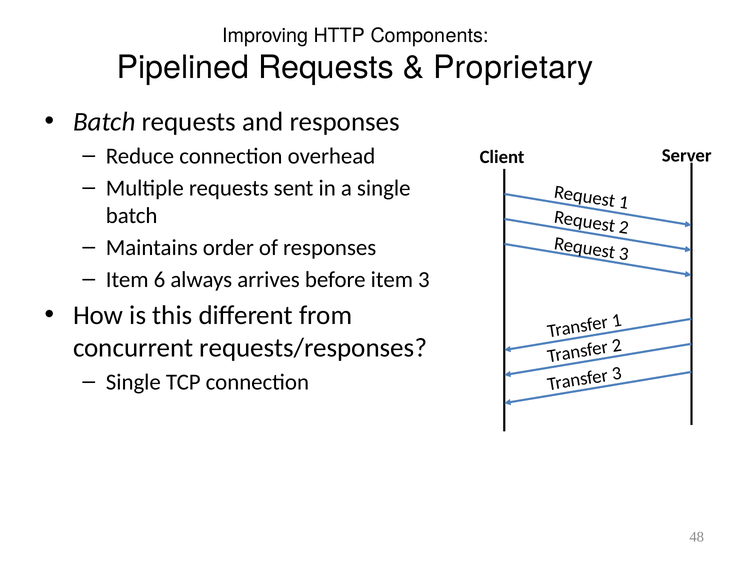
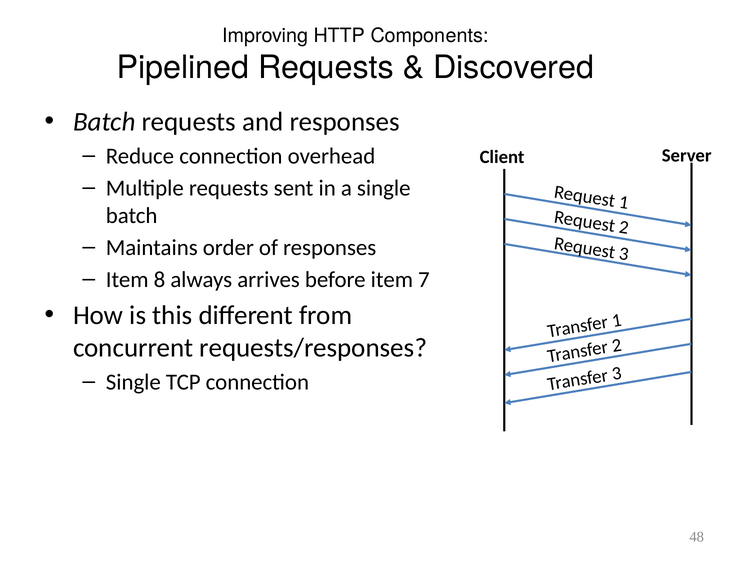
Proprietary: Proprietary -> Discovered (514, 68)
6: 6 -> 8 (159, 279)
item 3: 3 -> 7 (424, 279)
